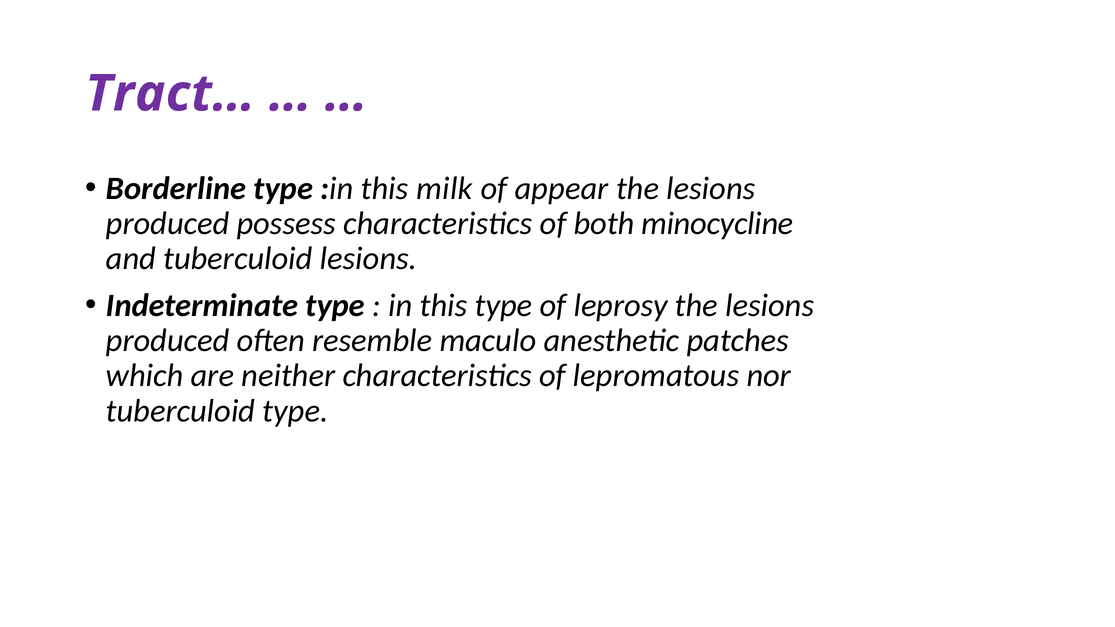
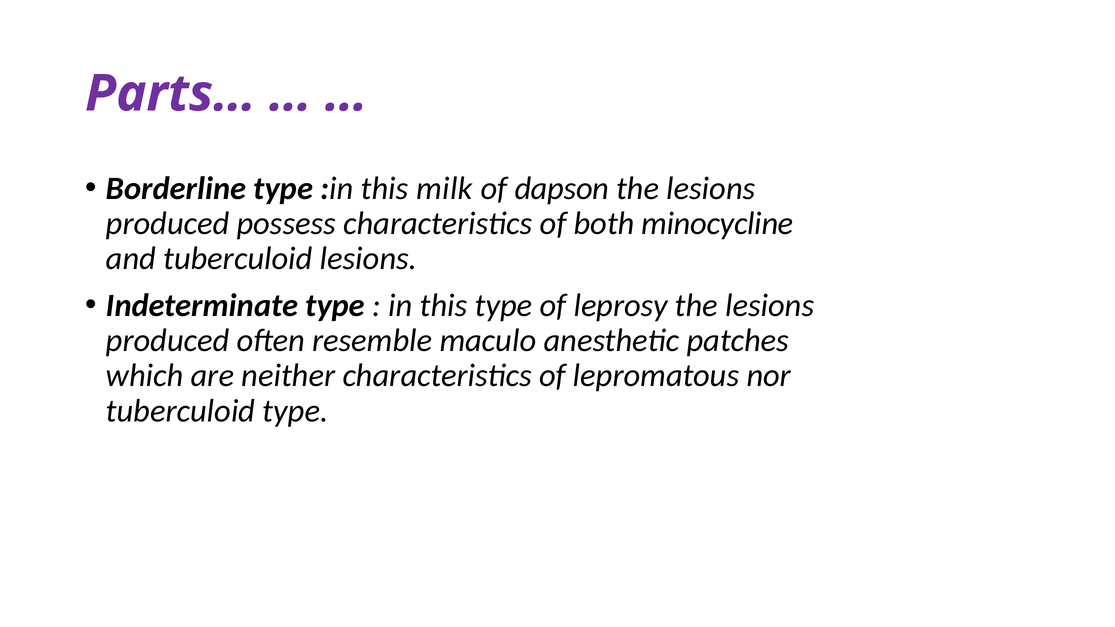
Tract…: Tract… -> Parts… (170, 94)
appear: appear -> dapson (562, 189)
